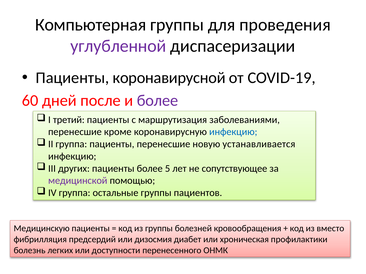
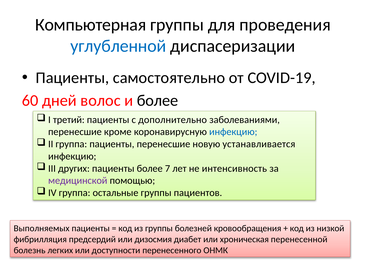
углубленной colour: purple -> blue (118, 46)
коронавирусной: коронавирусной -> самостоятельно (169, 78)
после: после -> волос (101, 101)
более colour: purple -> black (158, 101)
маршрутизация: маршрутизация -> дополнительно (173, 120)
5: 5 -> 7 (168, 169)
сопутствующее: сопутствующее -> интенсивность (234, 169)
Медицинскую: Медицинскую -> Выполняемых (42, 229)
вместо: вместо -> низкой (330, 229)
профилактики: профилактики -> перенесенной (299, 240)
